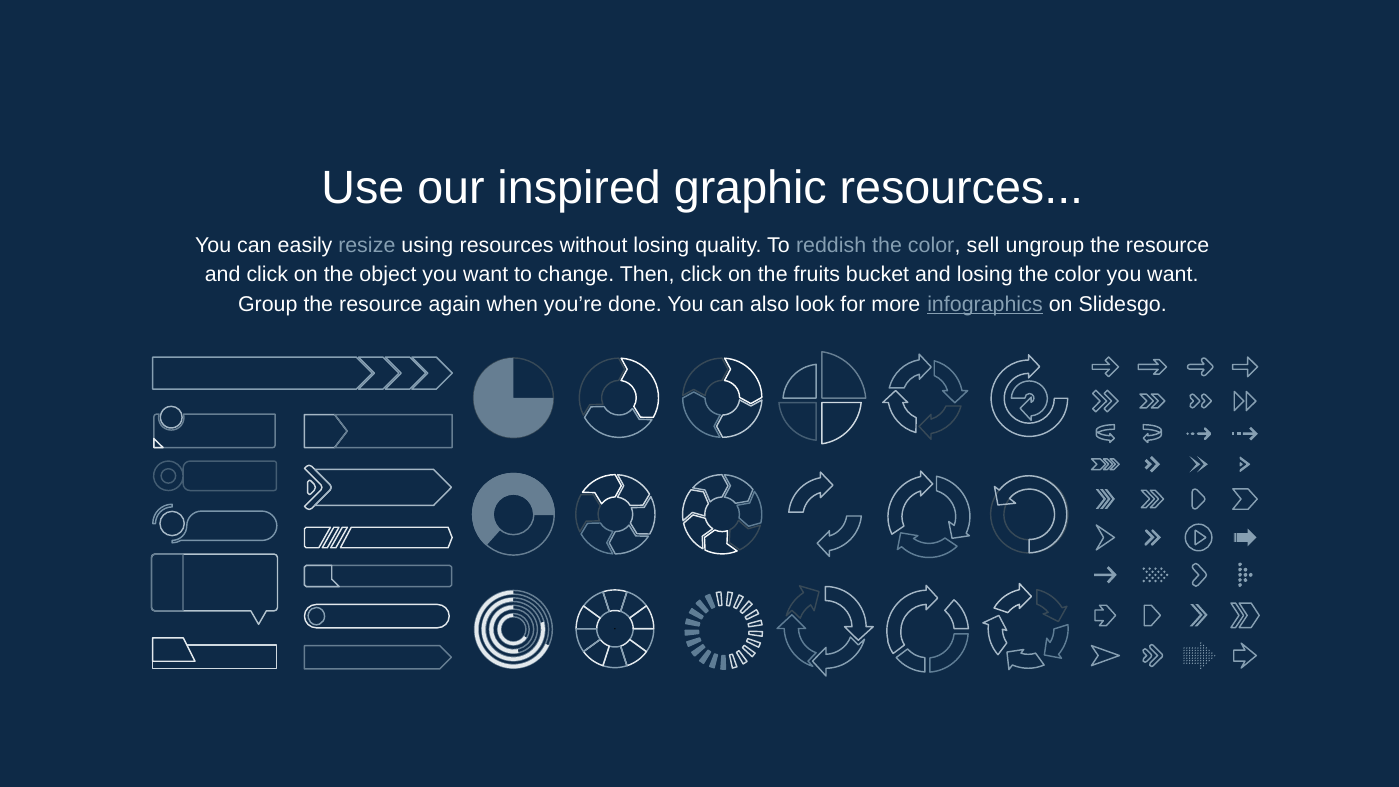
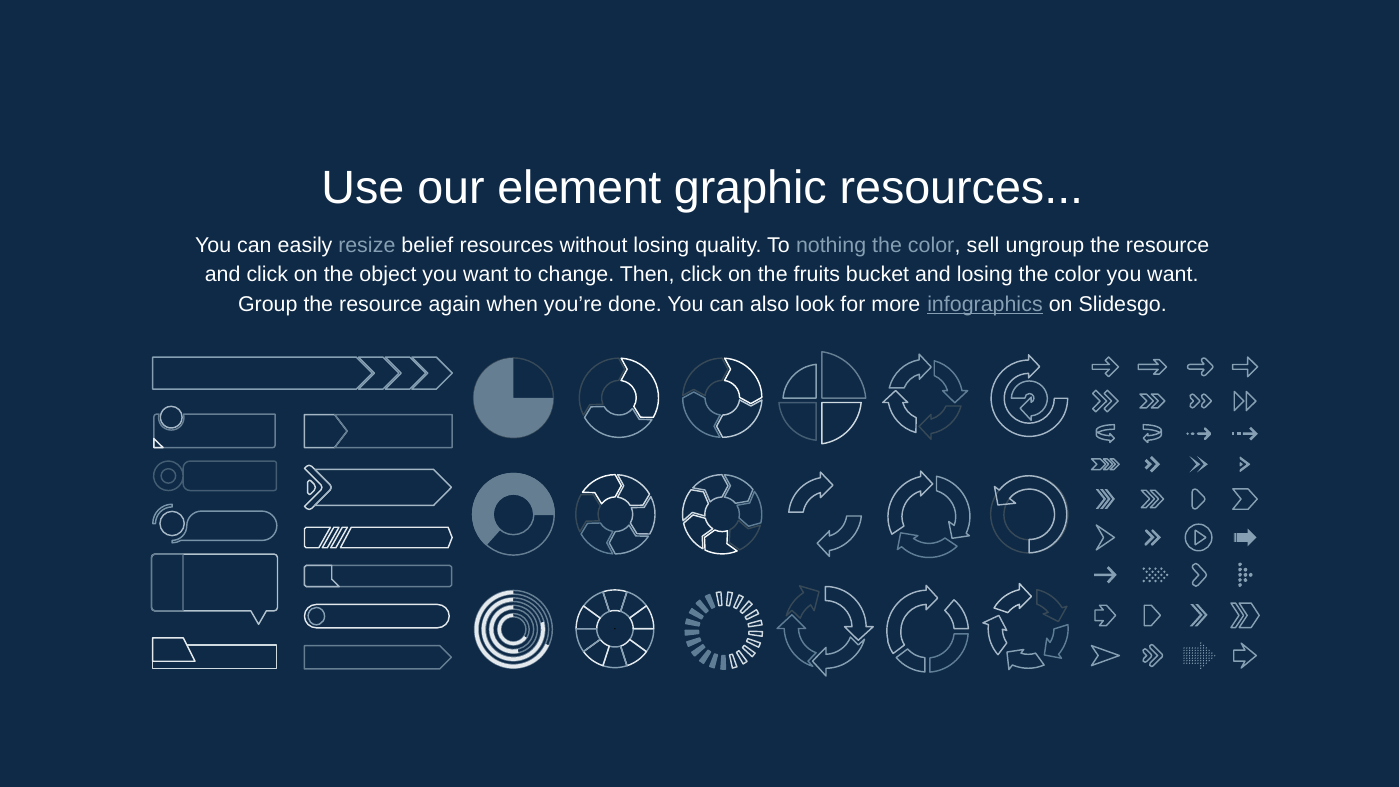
inspired: inspired -> element (579, 188)
using: using -> belief (427, 245)
reddish: reddish -> nothing (831, 245)
